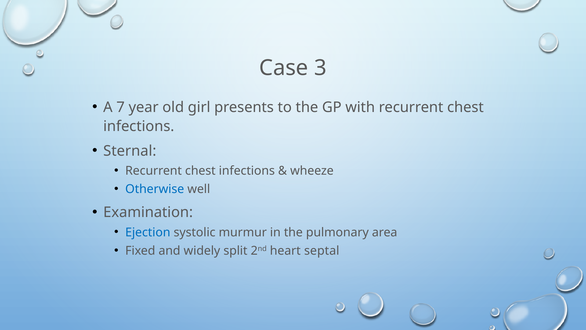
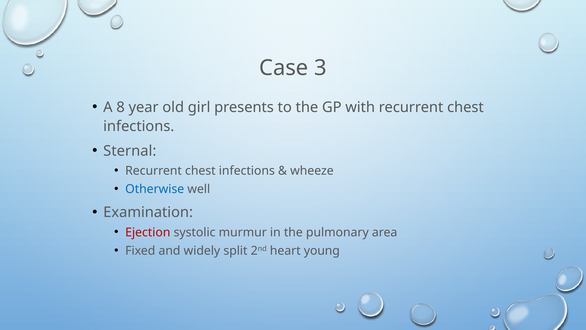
7: 7 -> 8 (121, 107)
Ejection colour: blue -> red (148, 232)
septal: septal -> young (322, 251)
